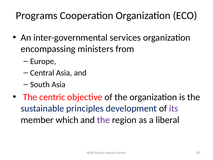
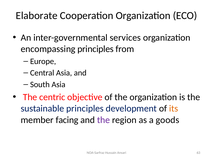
Programs: Programs -> Elaborate (37, 15)
encompassing ministers: ministers -> principles (96, 49)
its colour: purple -> orange (174, 108)
which: which -> facing (67, 120)
liberal: liberal -> goods (167, 120)
